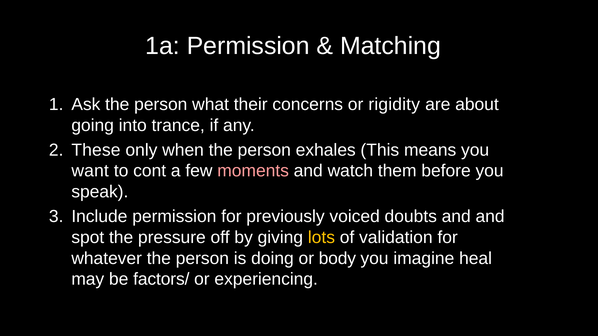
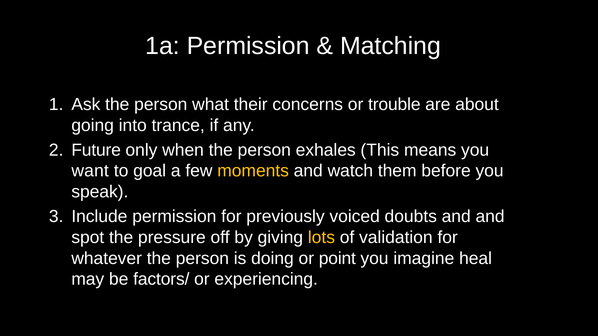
rigidity: rigidity -> trouble (394, 104)
These: These -> Future (96, 150)
cont: cont -> goal (150, 171)
moments colour: pink -> yellow (253, 171)
body: body -> point (337, 259)
